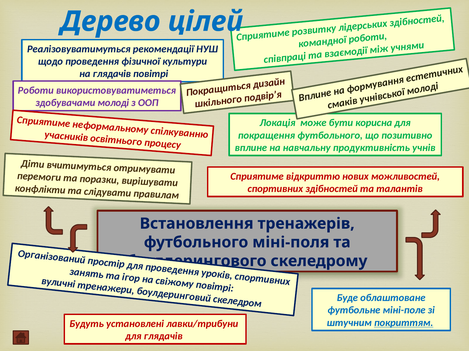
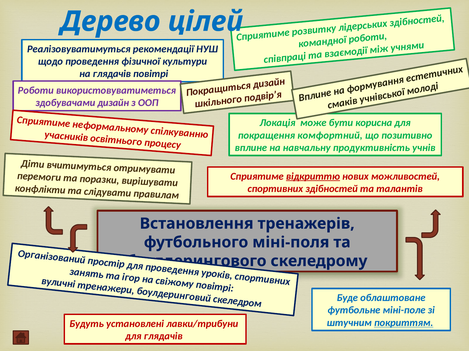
здобувачами молоді: молоді -> дизайн (113, 103)
покращення футбольного: футбольного -> комфортний (330, 136)
відкриттю underline: none -> present (313, 177)
